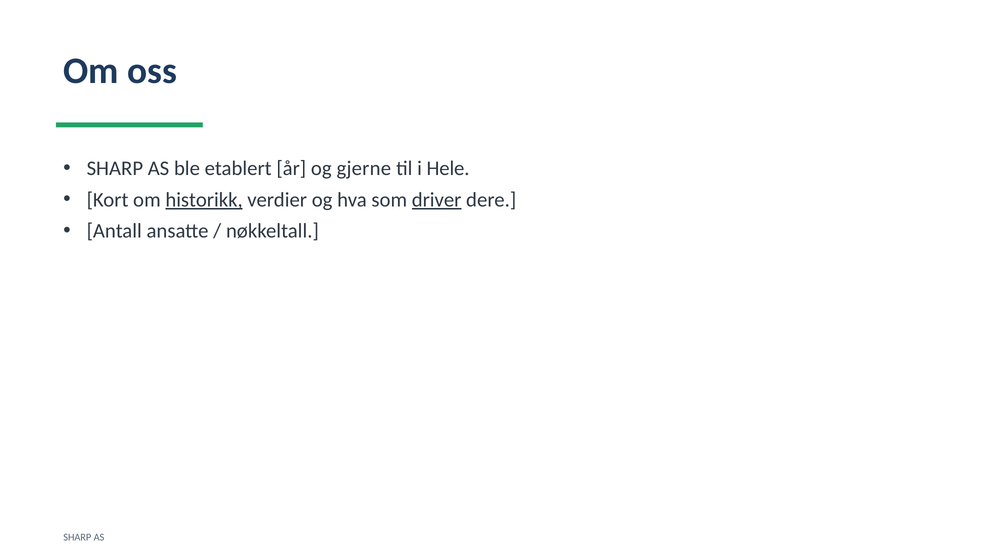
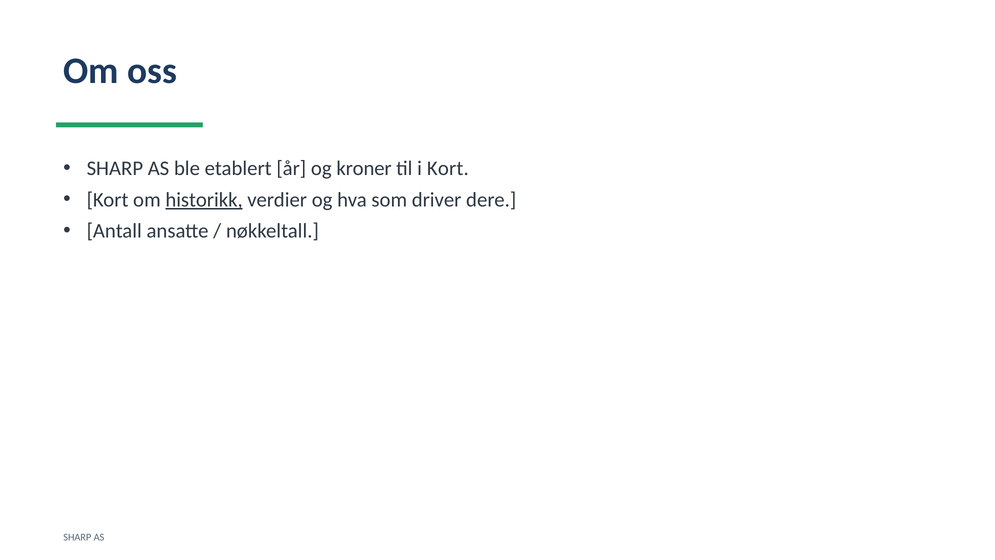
gjerne: gjerne -> kroner (364, 169)
i Hele: Hele -> Kort (448, 169)
driver underline: present -> none (437, 200)
